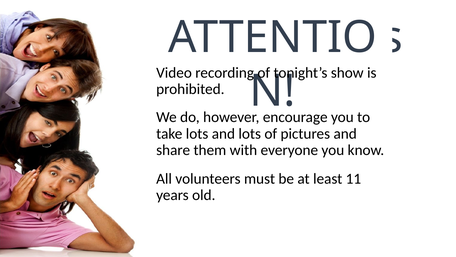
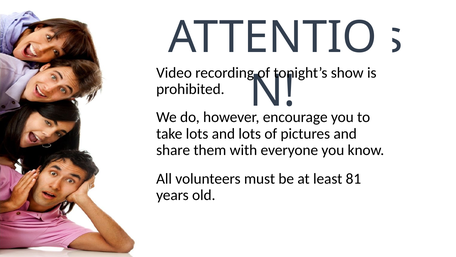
11: 11 -> 81 (353, 178)
